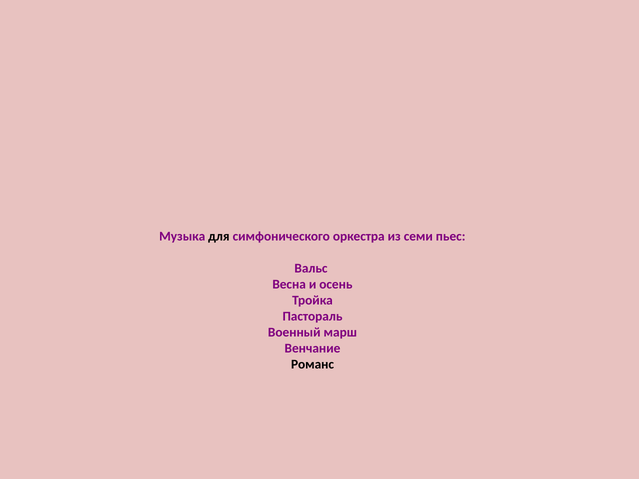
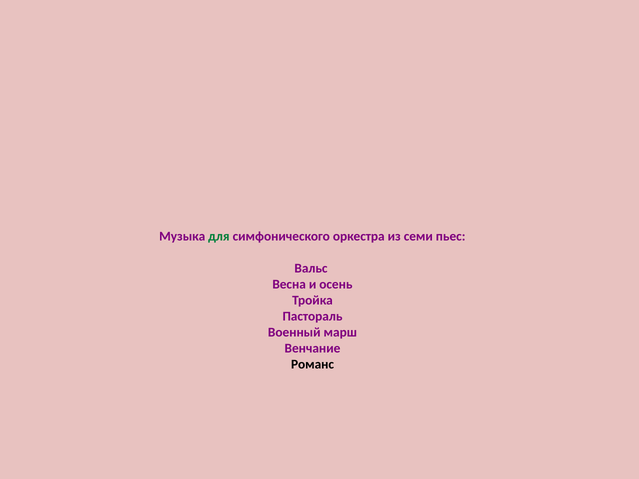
для colour: black -> green (219, 237)
